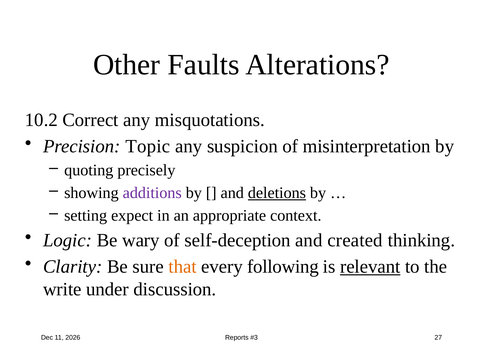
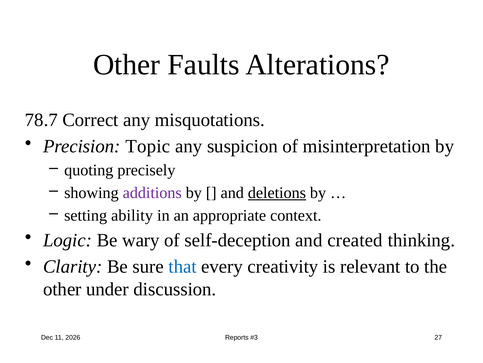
10.2: 10.2 -> 78.7 (41, 120)
expect: expect -> ability (132, 215)
that colour: orange -> blue (183, 266)
following: following -> creativity (283, 266)
relevant underline: present -> none (370, 266)
write: write -> other (62, 289)
